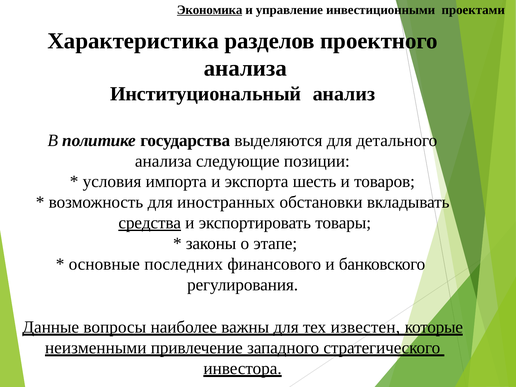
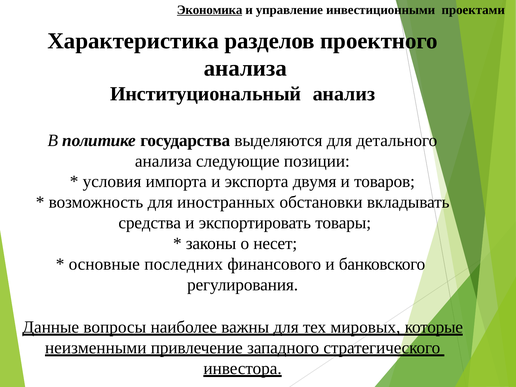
шесть: шесть -> двумя (315, 182)
средства underline: present -> none (150, 223)
этапе: этапе -> несет (275, 244)
известен: известен -> мировых (365, 327)
